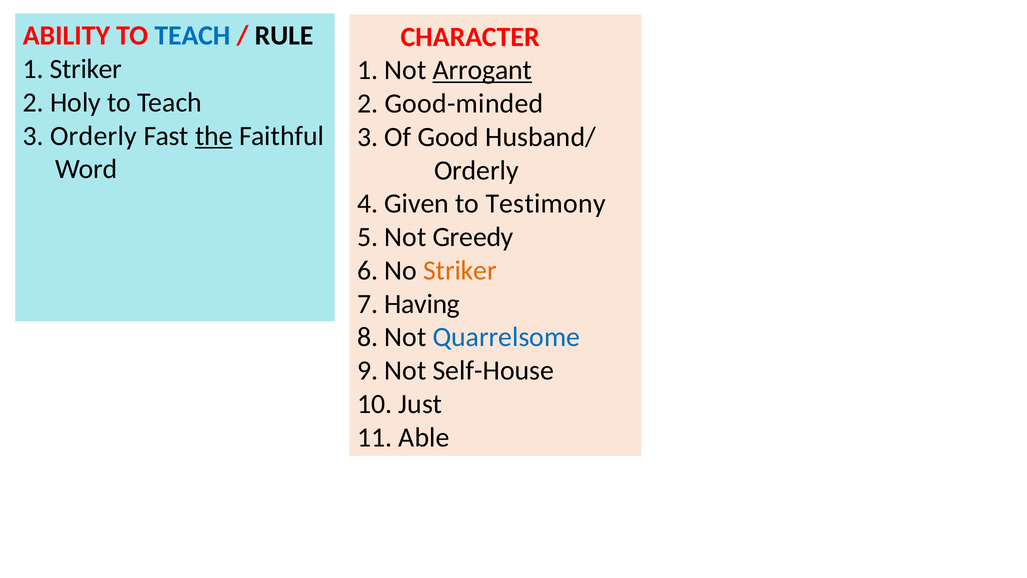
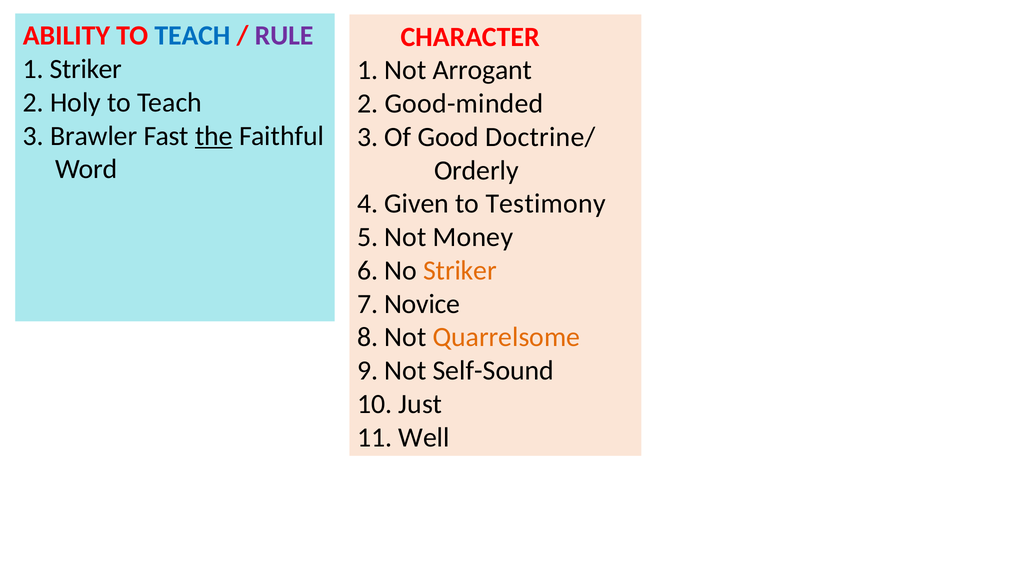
RULE colour: black -> purple (284, 36)
Arrogant underline: present -> none (482, 70)
3 Orderly: Orderly -> Brawler (94, 136)
Husband/: Husband/ -> Doctrine/ (540, 137)
Greedy: Greedy -> Money (473, 237)
Having: Having -> Novice (422, 304)
Quarrelsome colour: blue -> orange (506, 337)
Self-House: Self-House -> Self-Sound (493, 370)
Able: Able -> Well (424, 437)
